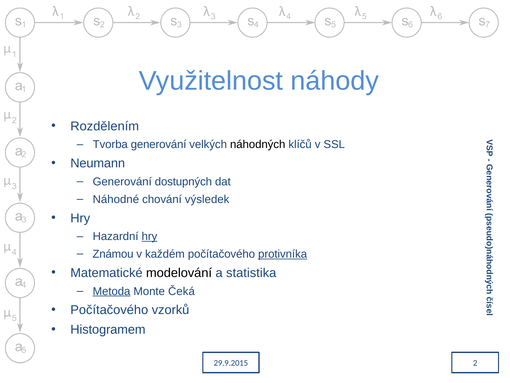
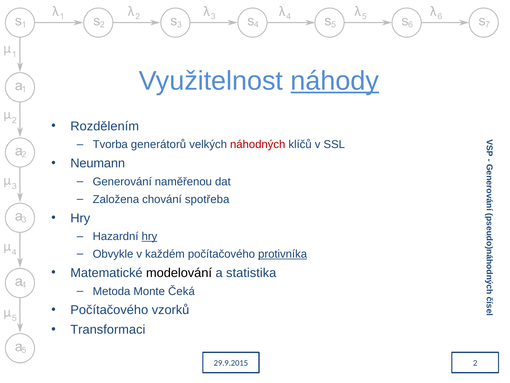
náhody underline: none -> present (335, 81)
Tvorba generování: generování -> generátorů (159, 144)
náhodných colour: black -> red (258, 144)
dostupných: dostupných -> naměřenou (183, 181)
Náhodné: Náhodné -> Založena (116, 199)
výsledek: výsledek -> spotřeba (207, 199)
Známou: Známou -> Obvykle (113, 254)
Metoda underline: present -> none (112, 291)
Histogramem: Histogramem -> Transformaci (108, 329)
